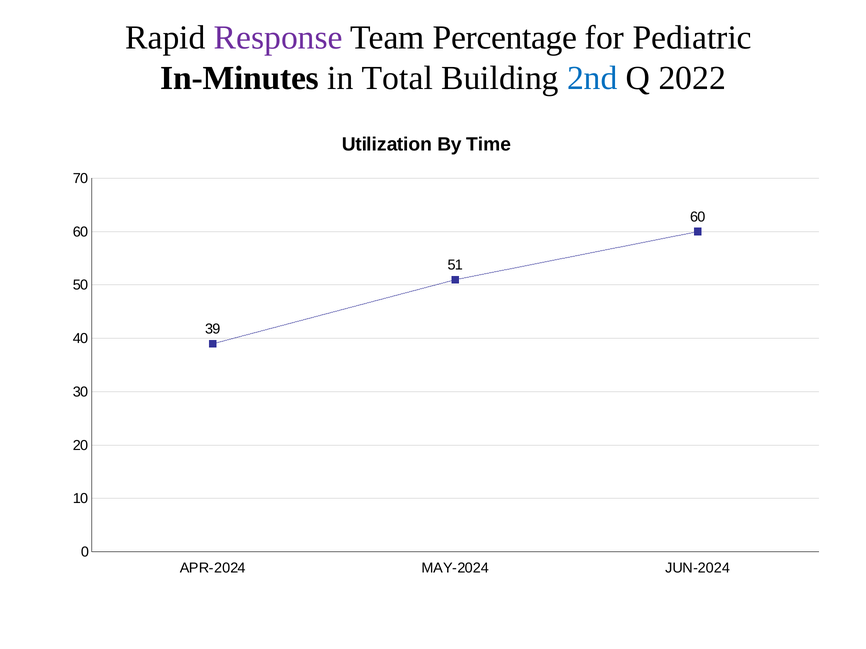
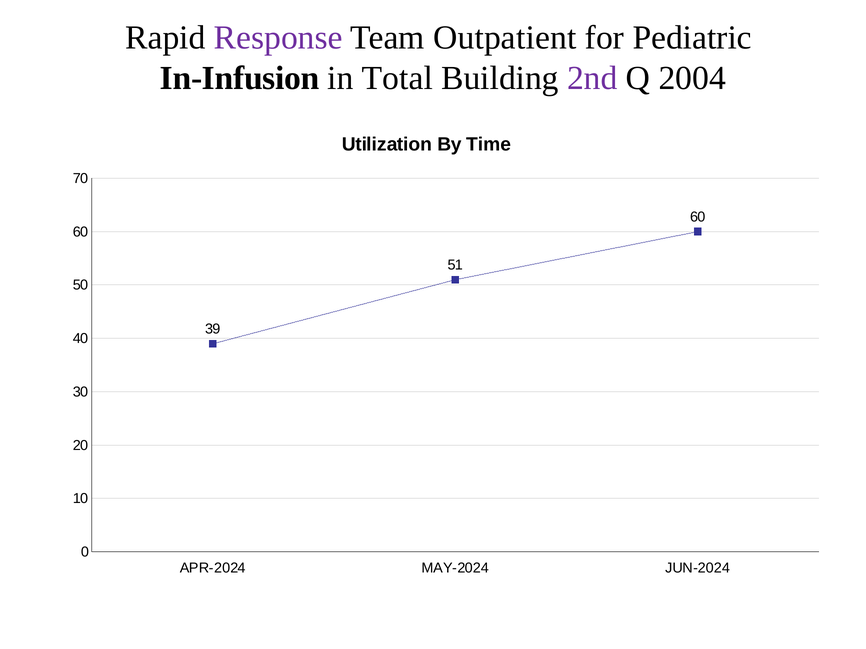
Percentage: Percentage -> Outpatient (505, 38)
In-Minutes: In-Minutes -> In-Infusion (240, 78)
2nd colour: blue -> purple (592, 78)
2022: 2022 -> 2004 (692, 78)
